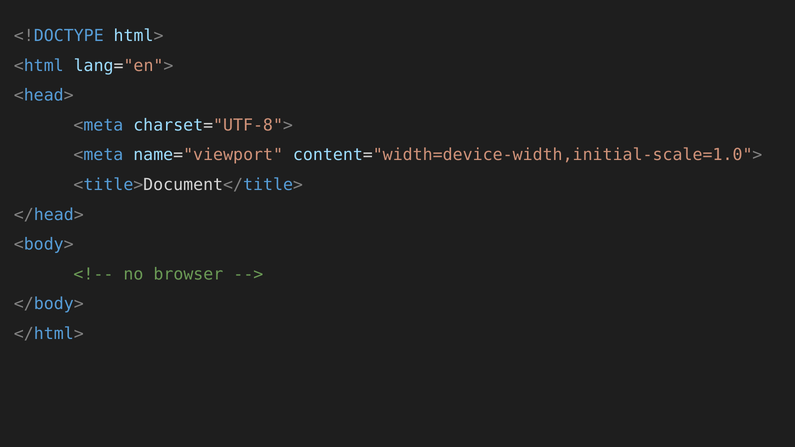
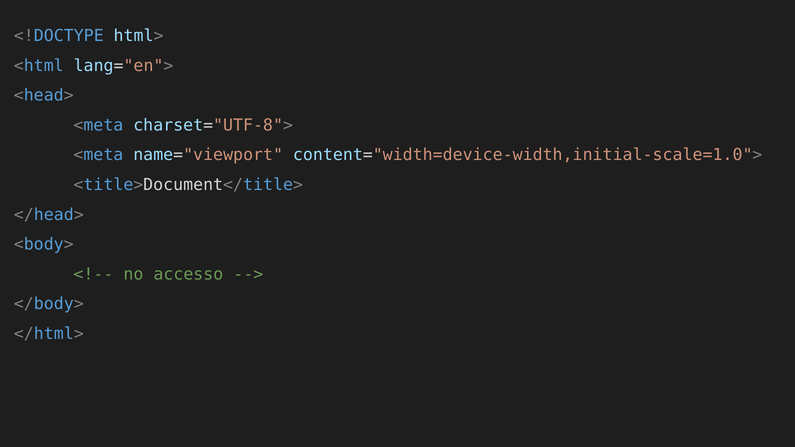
browser: browser -> accesso (188, 274)
